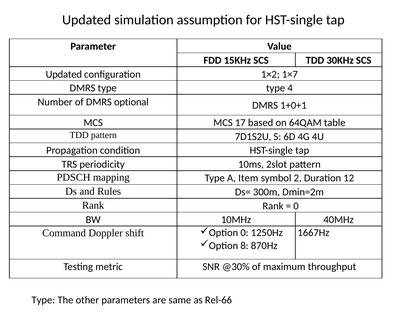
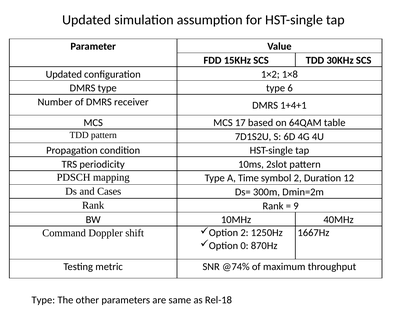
1×7: 1×7 -> 1×8 (290, 74)
4: 4 -> 6 (290, 88)
optional: optional -> receiver (131, 102)
1+0+1: 1+0+1 -> 1+4+1 (293, 105)
Item: Item -> Time (248, 178)
Rules: Rules -> Cases (109, 192)
0: 0 -> 9 (296, 206)
0: 0 -> 2 (244, 233)
8: 8 -> 0 (244, 246)
@30%: @30% -> @74% (236, 267)
Rel-66: Rel-66 -> Rel-18 (218, 300)
